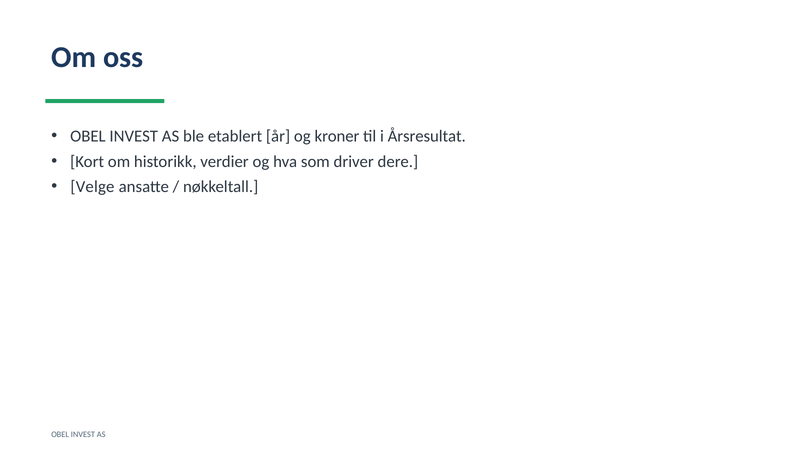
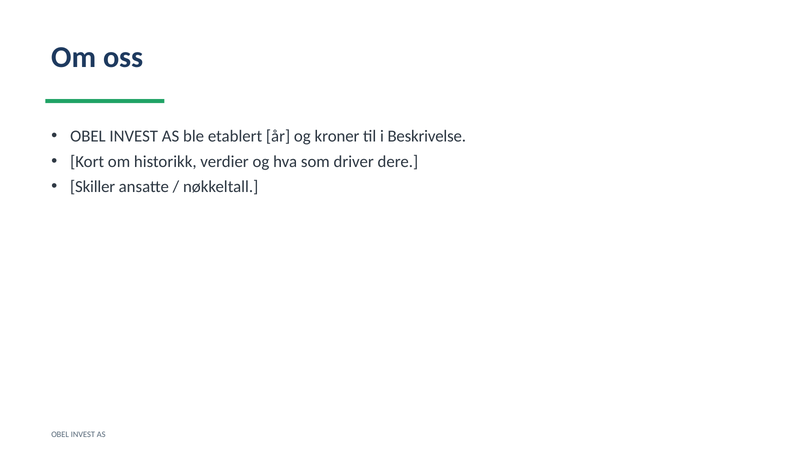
Årsresultat: Årsresultat -> Beskrivelse (427, 137)
Velge: Velge -> Skiller (93, 187)
